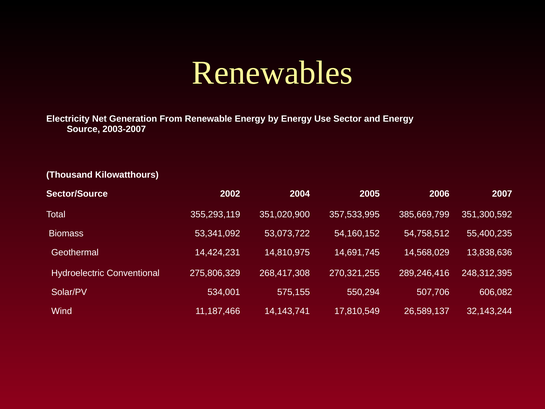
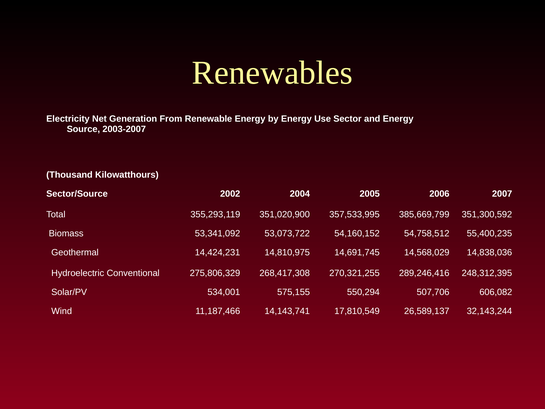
13,838,636: 13,838,636 -> 14,838,036 (489, 252)
